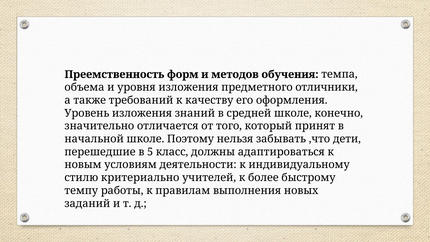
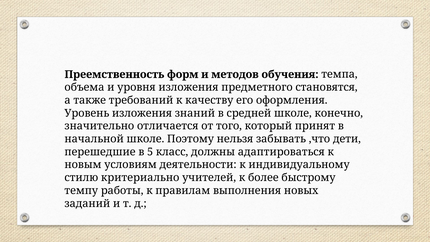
отличники: отличники -> становятся (327, 87)
